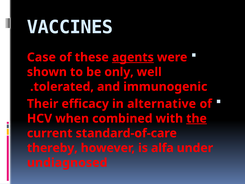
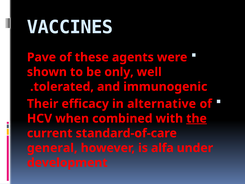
Case: Case -> Pave (41, 57)
agents underline: present -> none (133, 57)
thereby: thereby -> general (52, 148)
undiagnosed: undiagnosed -> development (67, 162)
